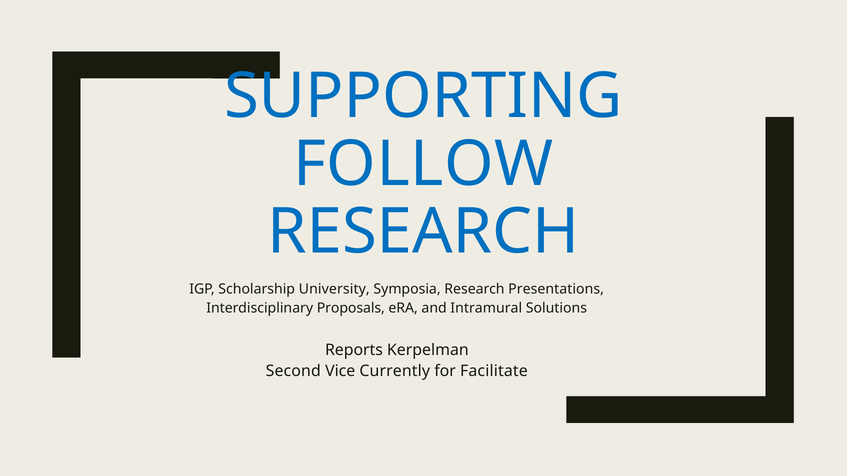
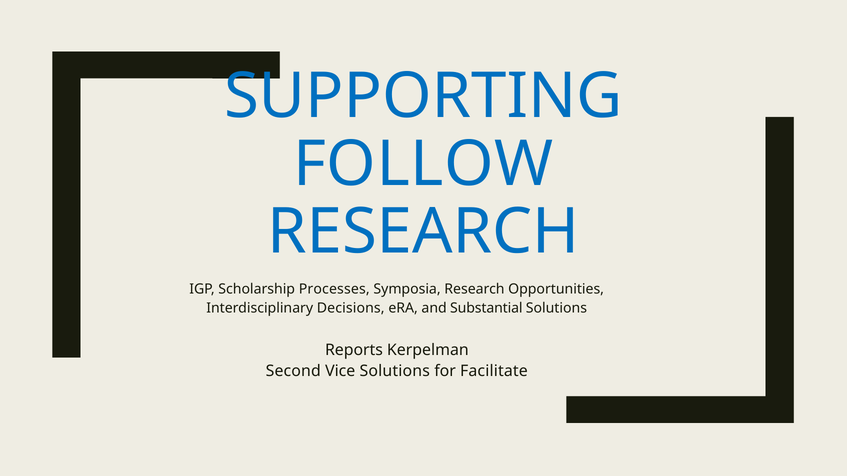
University: University -> Processes (334, 290)
Presentations: Presentations -> Opportunities (556, 290)
Proposals: Proposals -> Decisions (351, 308)
Intramural: Intramural -> Substantial (486, 308)
Vice Currently: Currently -> Solutions (395, 372)
